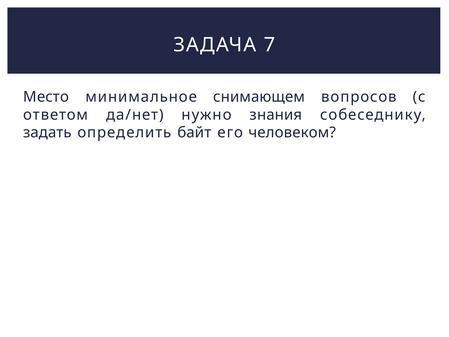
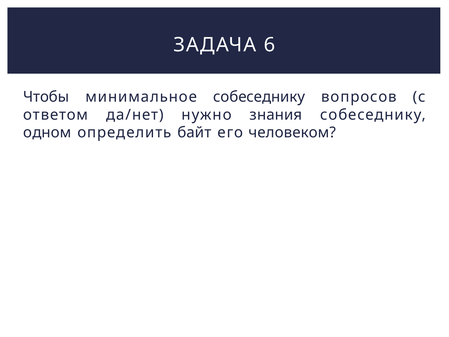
7: 7 -> 6 (270, 45)
Место: Место -> Чтобы (46, 97)
минимальное снимающем: снимающем -> собеседнику (259, 97)
задать: задать -> одном (47, 133)
